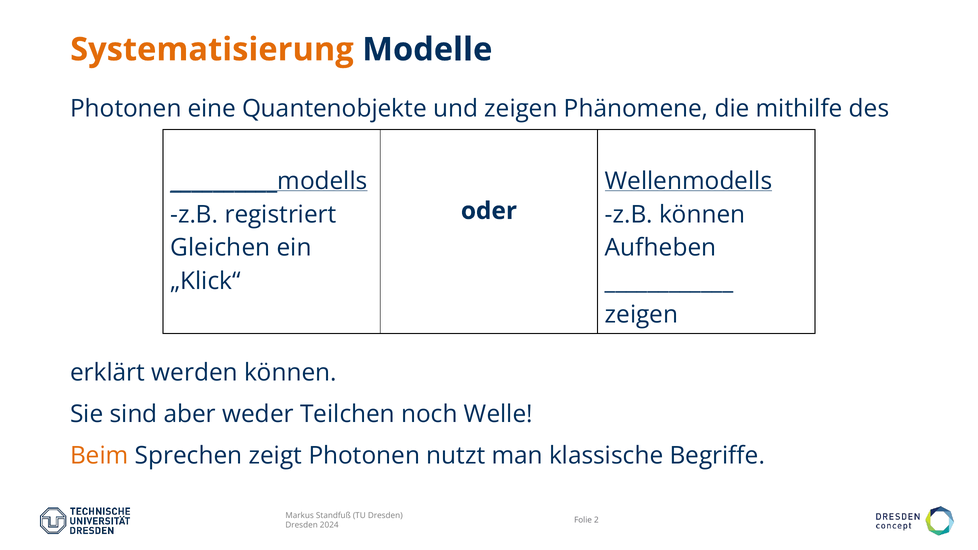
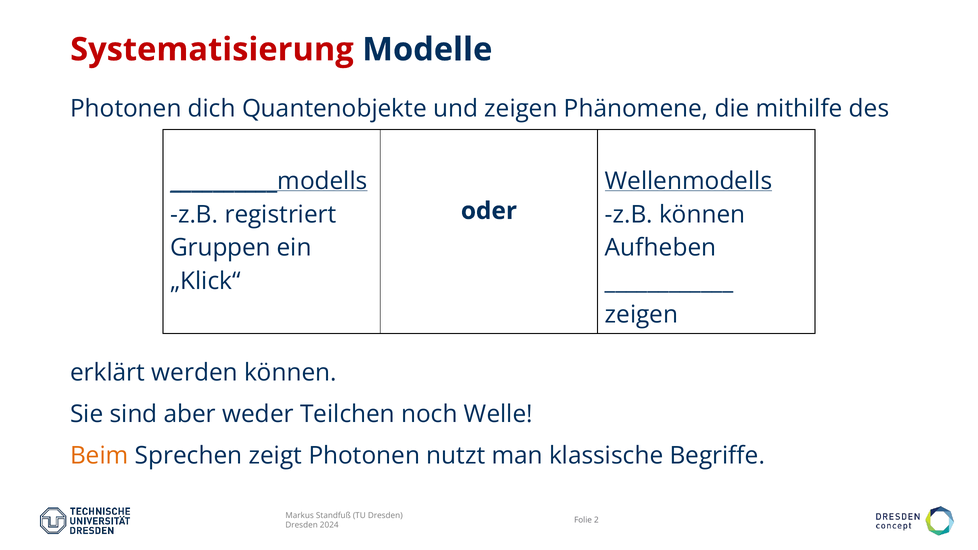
Systematisierung colour: orange -> red (212, 50)
eine: eine -> dich (212, 109)
Gleichen: Gleichen -> Gruppen (220, 248)
